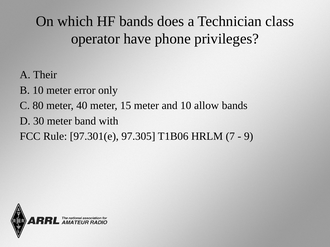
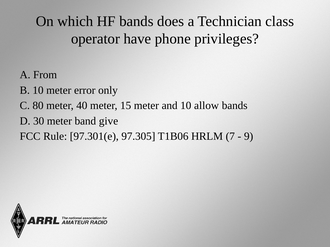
Their: Their -> From (45, 75)
with: with -> give (109, 121)
